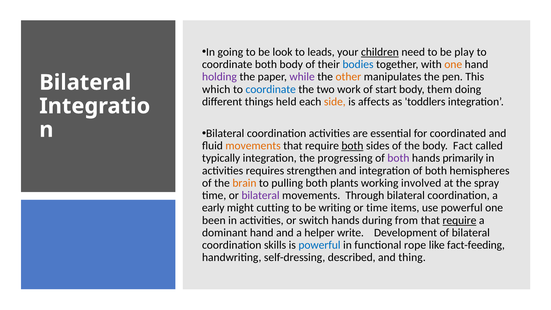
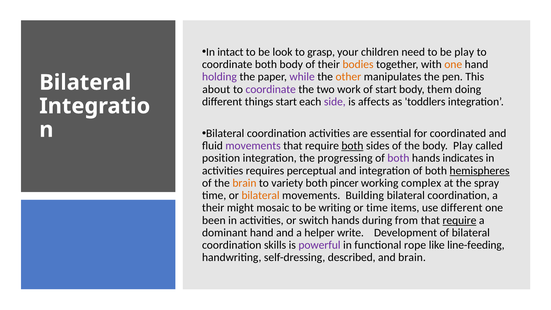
going: going -> intact (230, 52)
leads: leads -> grasp (321, 52)
children underline: present -> none (380, 52)
bodies colour: blue -> orange (358, 64)
which: which -> about (216, 89)
coordinate colour: blue -> purple (271, 89)
things held: held -> start (286, 102)
side colour: orange -> purple (335, 102)
movements colour: orange -> purple (253, 146)
body Fact: Fact -> Play (463, 146)
typically: typically -> position (221, 158)
primarily: primarily -> indicates (463, 158)
strengthen: strengthen -> perceptual (312, 171)
hemispheres underline: none -> present (480, 171)
pulling: pulling -> variety (287, 183)
plants: plants -> pincer (344, 183)
involved: involved -> complex (421, 183)
bilateral colour: purple -> orange (261, 195)
Through: Through -> Building (365, 195)
early: early -> their (213, 208)
cutting: cutting -> mosaic (273, 208)
use powerful: powerful -> different (462, 208)
powerful colour: blue -> purple (319, 245)
fact-feeding: fact-feeding -> line-feeding (476, 245)
and thing: thing -> brain (412, 257)
